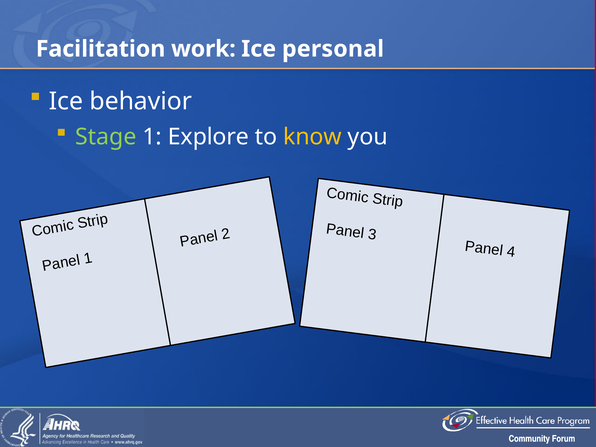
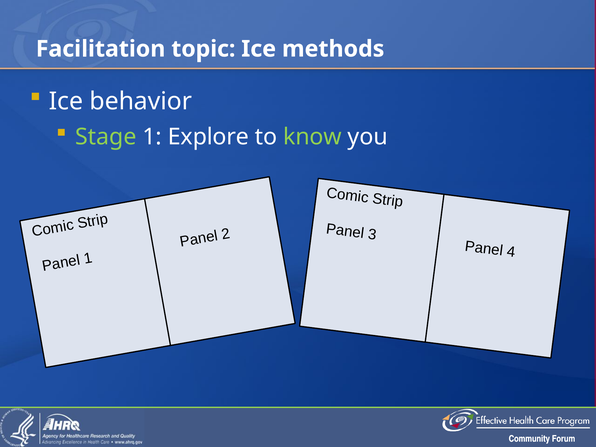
work: work -> topic (203, 49)
personal: personal -> methods (333, 49)
know colour: yellow -> light green (312, 137)
